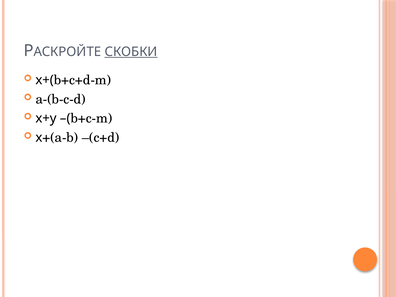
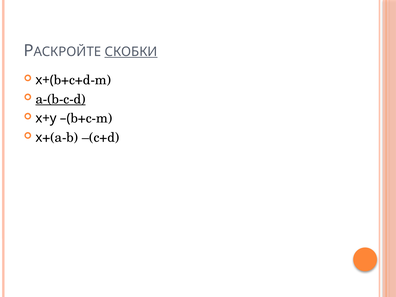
a-(b-c-d underline: none -> present (61, 99)
